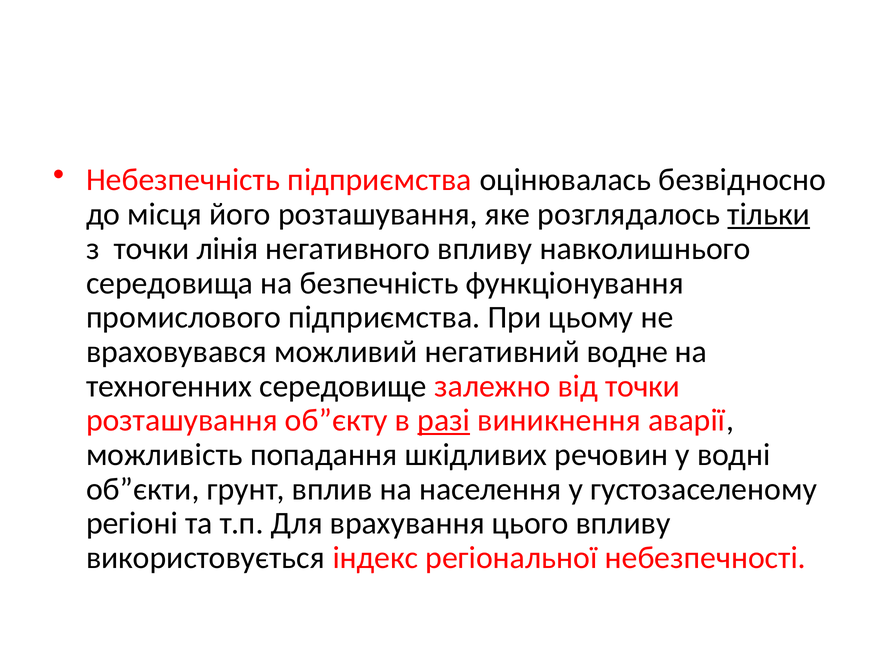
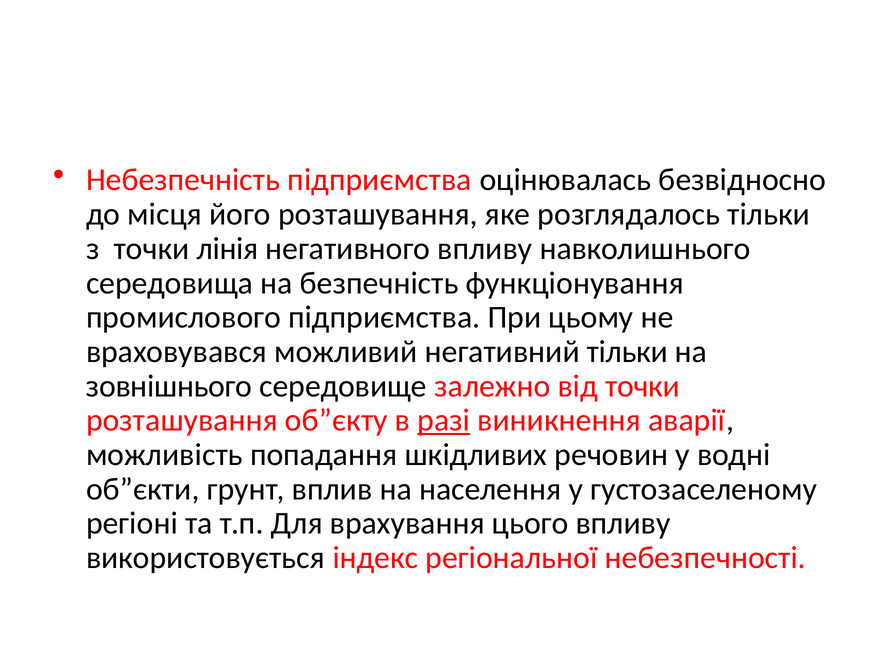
тільки underline: present -> none (769, 214)
негативний водне: водне -> тільки (627, 352)
техногенних: техногенних -> зовнішнього (169, 386)
